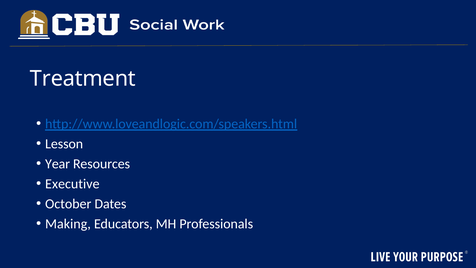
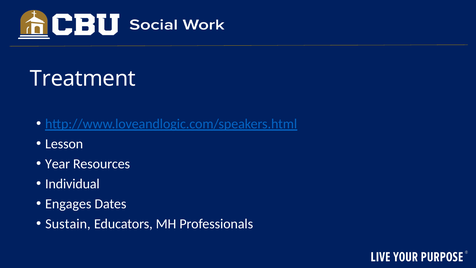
Executive: Executive -> Individual (72, 184)
October: October -> Engages (68, 204)
Making: Making -> Sustain (68, 224)
